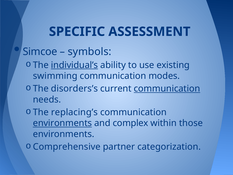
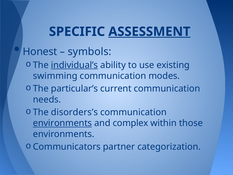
ASSESSMENT underline: none -> present (149, 32)
Simcoe: Simcoe -> Honest (40, 52)
disorders’s: disorders’s -> particular’s (74, 89)
communication underline: present -> none (167, 89)
replacing’s: replacing’s -> disorders’s (74, 112)
Comprehensive: Comprehensive -> Communicators (67, 147)
